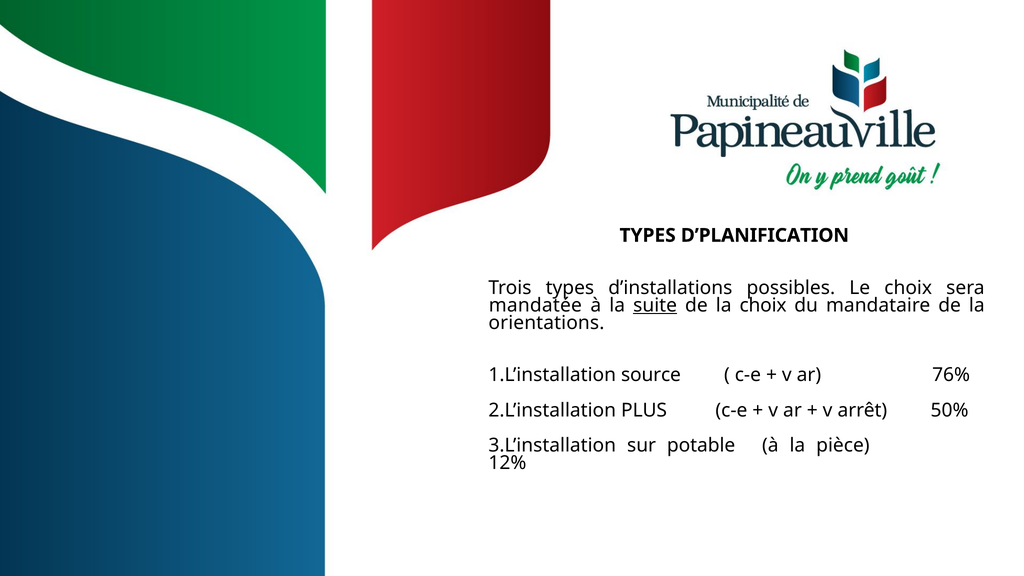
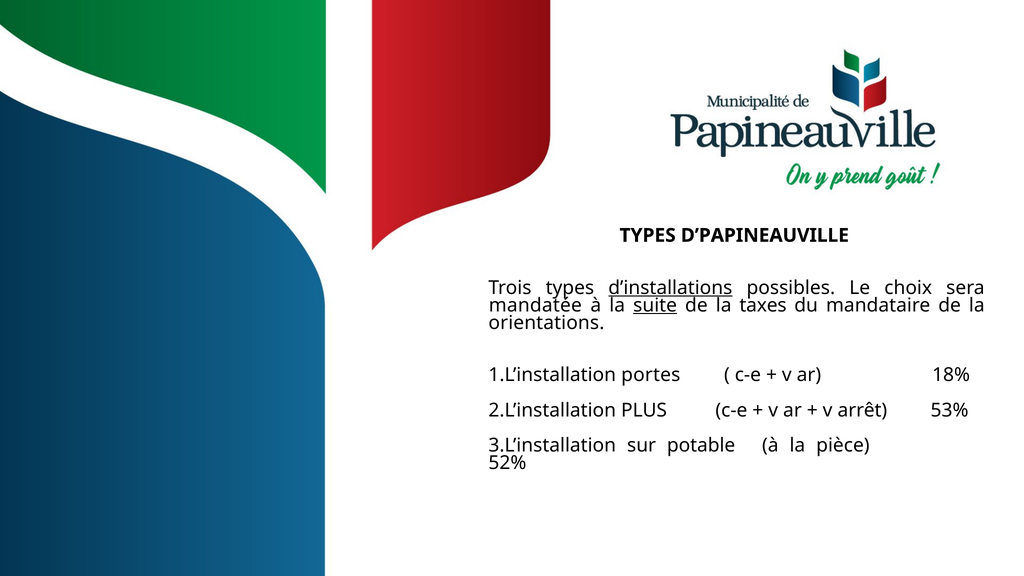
D’PLANIFICATION: D’PLANIFICATION -> D’PAPINEAUVILLE (765, 235)
d’installations underline: none -> present (670, 288)
la choix: choix -> taxes (763, 305)
source: source -> portes (651, 375)
76%: 76% -> 18% (951, 375)
50%: 50% -> 53% (950, 410)
12%: 12% -> 52% (507, 463)
